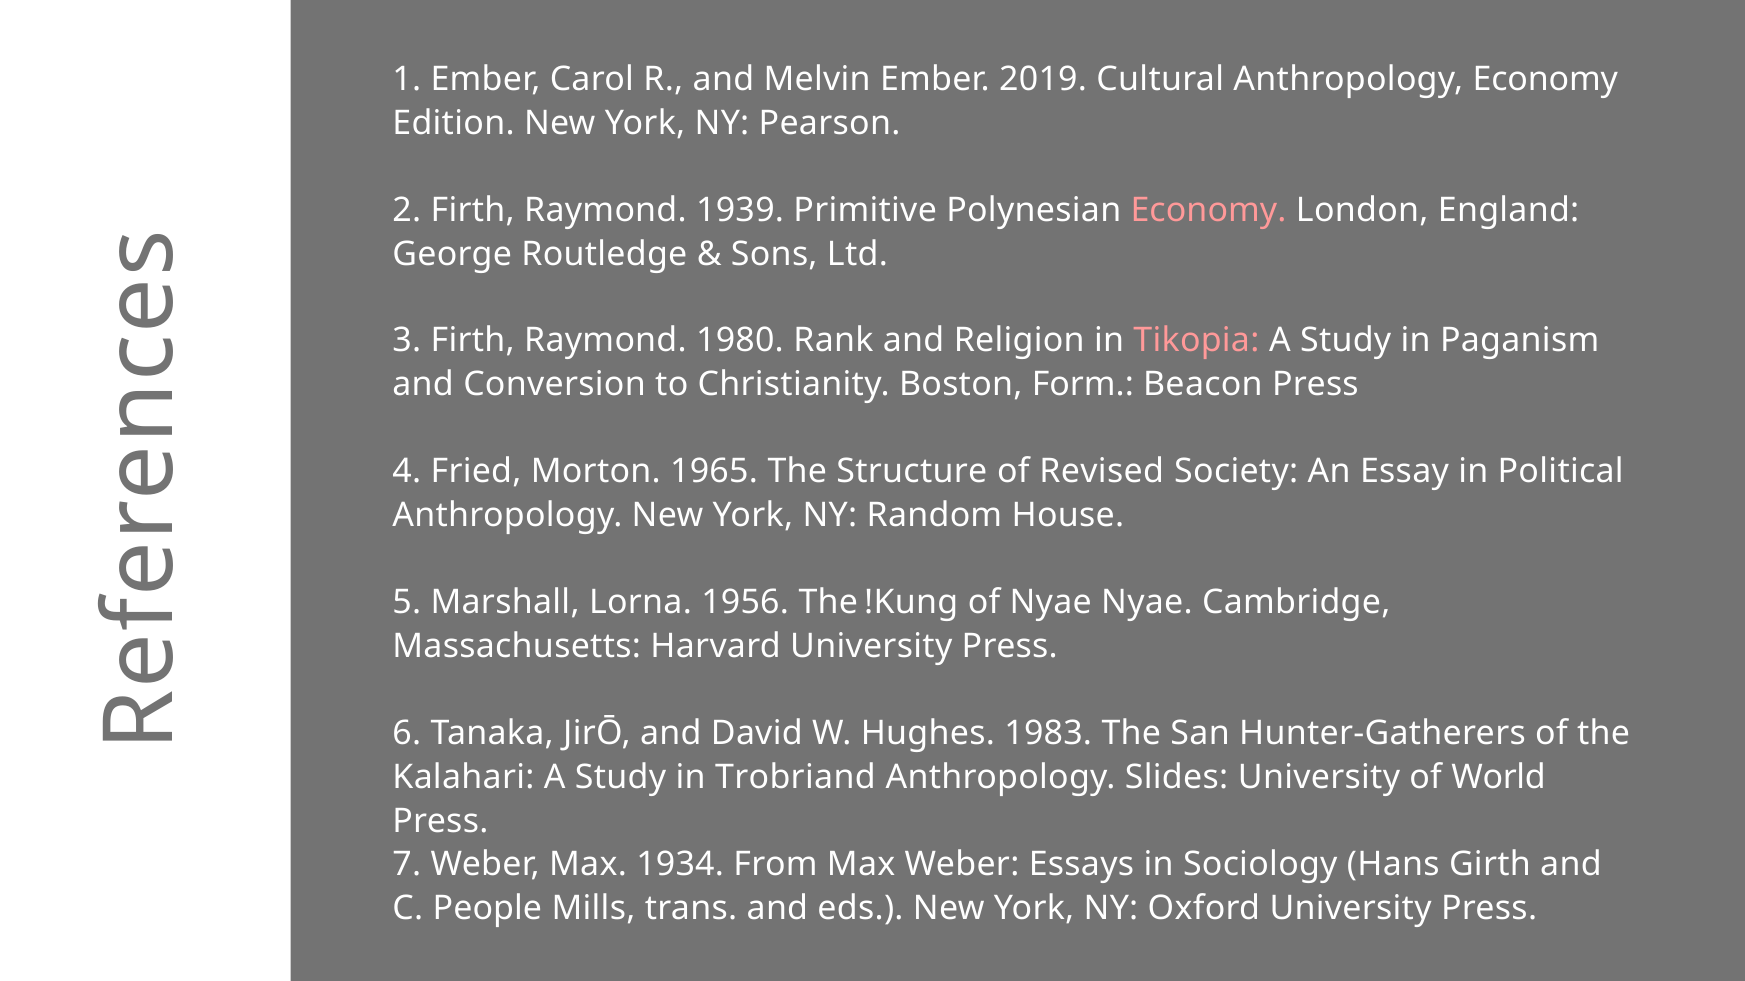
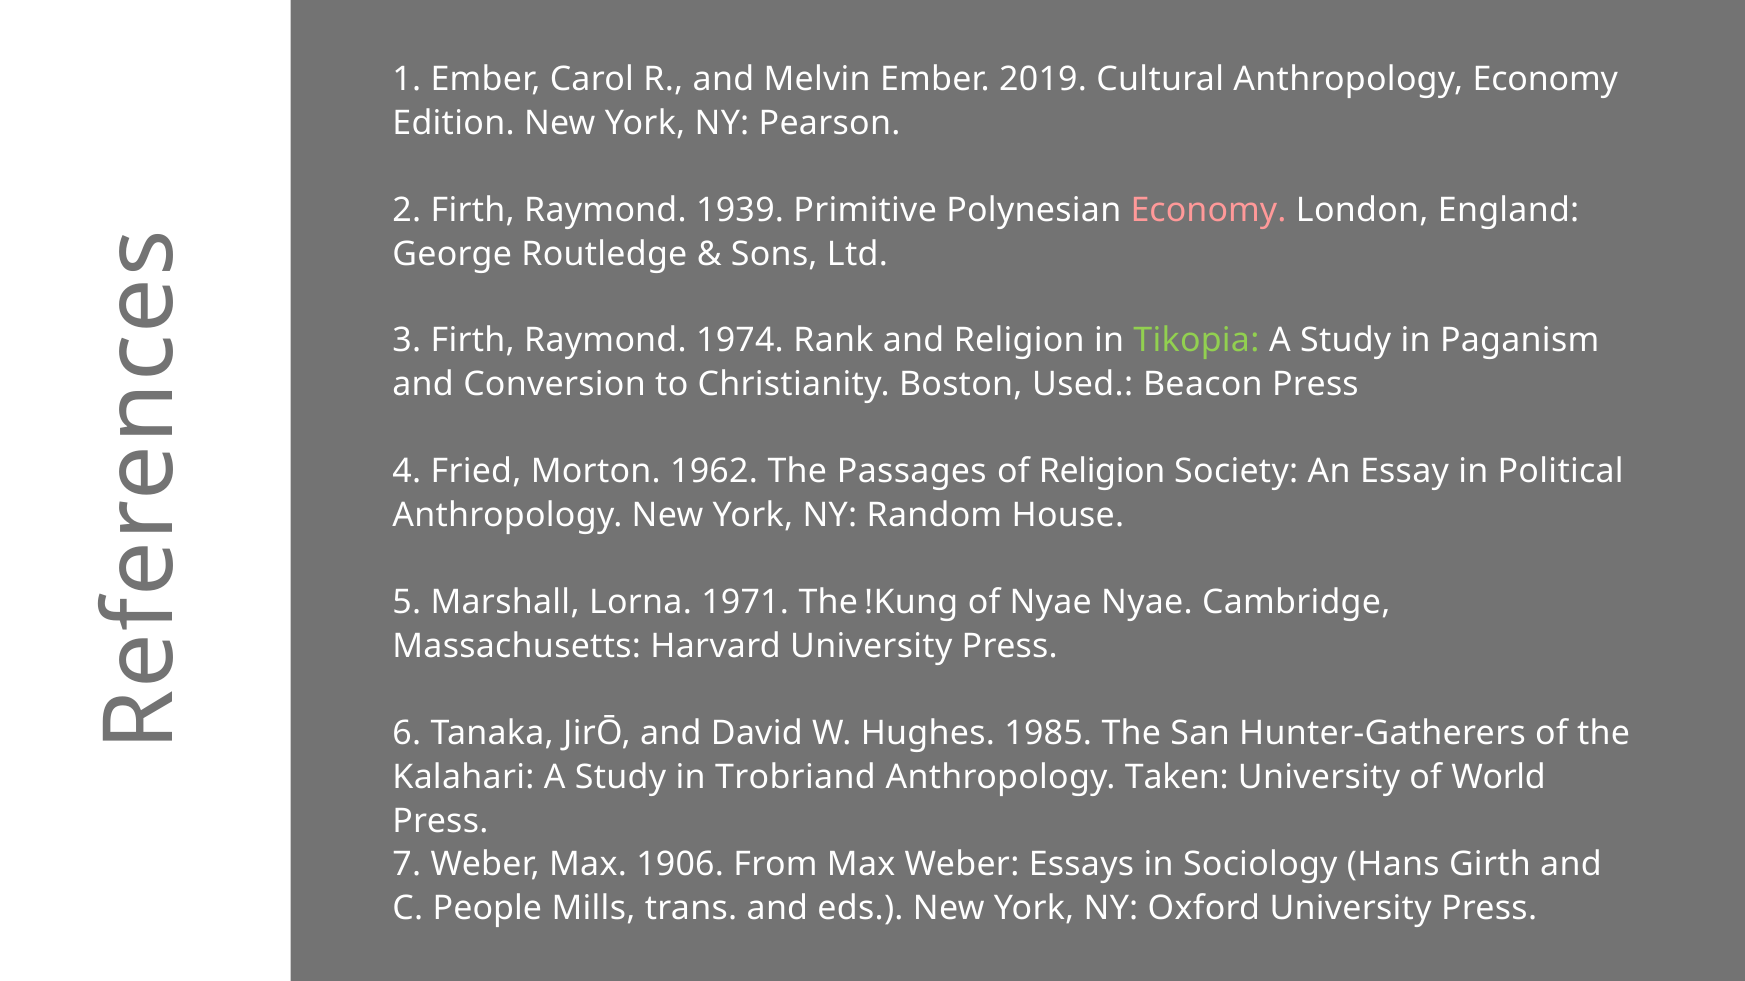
1980: 1980 -> 1974 (740, 341)
Tikopia colour: pink -> light green (1196, 341)
Form: Form -> Used (1083, 385)
1965: 1965 -> 1962 (714, 472)
Structure: Structure -> Passages (912, 472)
of Revised: Revised -> Religion (1102, 472)
1956: 1956 -> 1971 (745, 603)
1983: 1983 -> 1985 (1048, 733)
Slides: Slides -> Taken (1177, 777)
1934: 1934 -> 1906 (680, 864)
